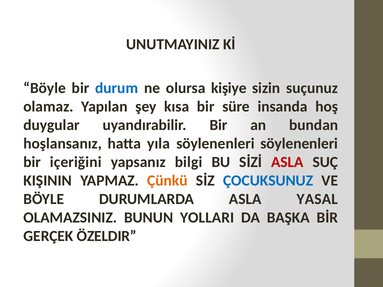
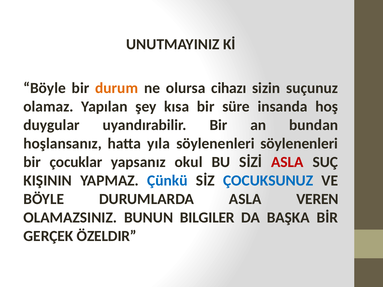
durum colour: blue -> orange (117, 88)
kişiye: kişiye -> cihazı (229, 88)
içeriğini: içeriğini -> çocuklar (76, 162)
bilgi: bilgi -> okul (189, 162)
Çünkü colour: orange -> blue (167, 181)
YASAL: YASAL -> VEREN (317, 199)
YOLLARI: YOLLARI -> BILGILER (207, 218)
